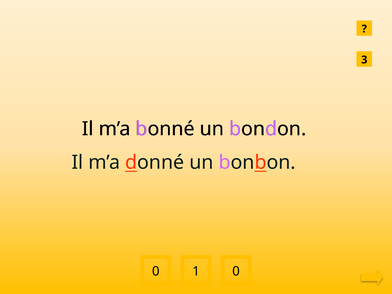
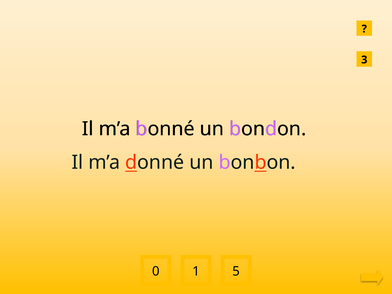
0 0: 0 -> 5 (236, 271)
